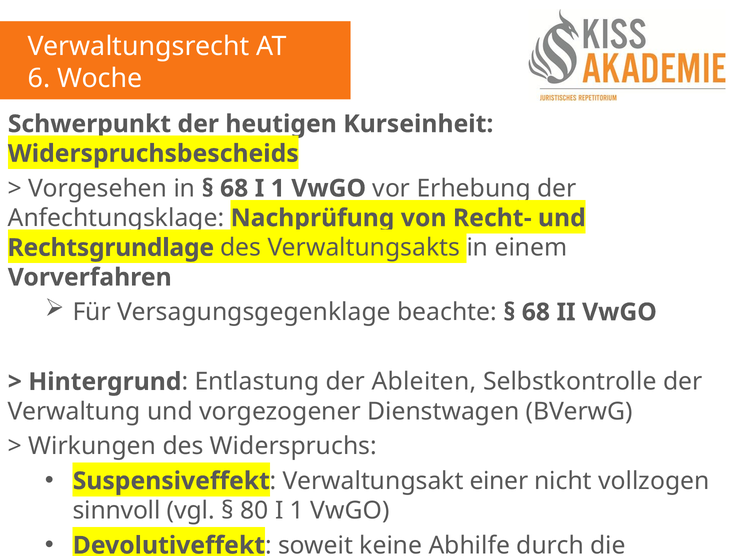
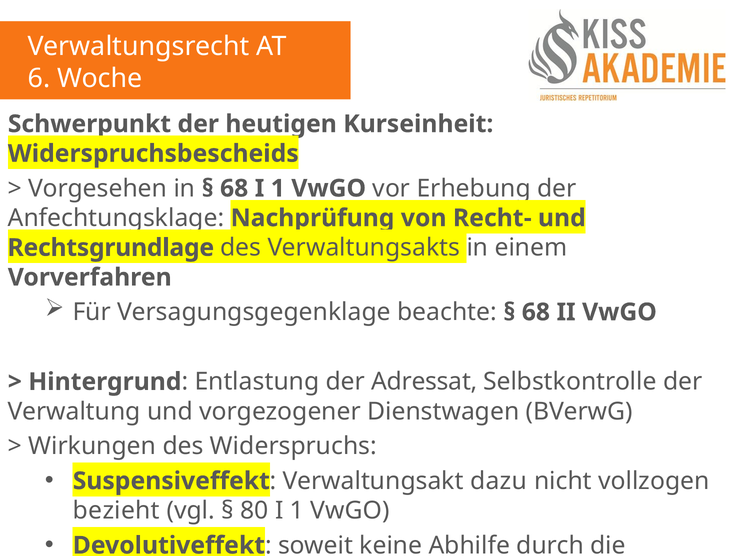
Ableiten: Ableiten -> Adressat (424, 382)
einer: einer -> dazu (499, 481)
sinnvoll: sinnvoll -> bezieht (116, 511)
